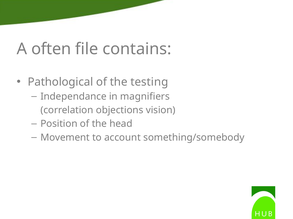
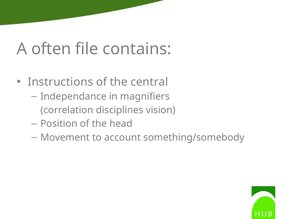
Pathological: Pathological -> Instructions (60, 82)
testing: testing -> central (149, 82)
objections: objections -> disciplines (120, 111)
